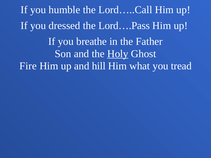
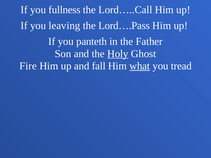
humble: humble -> fullness (64, 10)
dressed: dressed -> leaving (64, 26)
breathe: breathe -> panteth (92, 42)
hill: hill -> fall (99, 66)
what underline: none -> present (140, 66)
